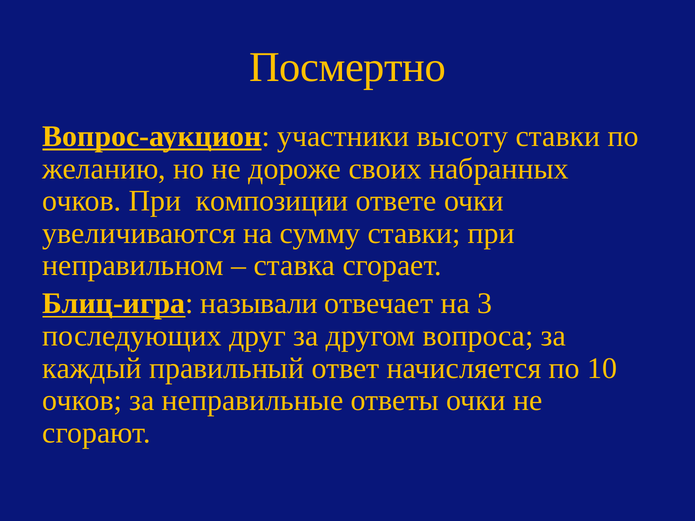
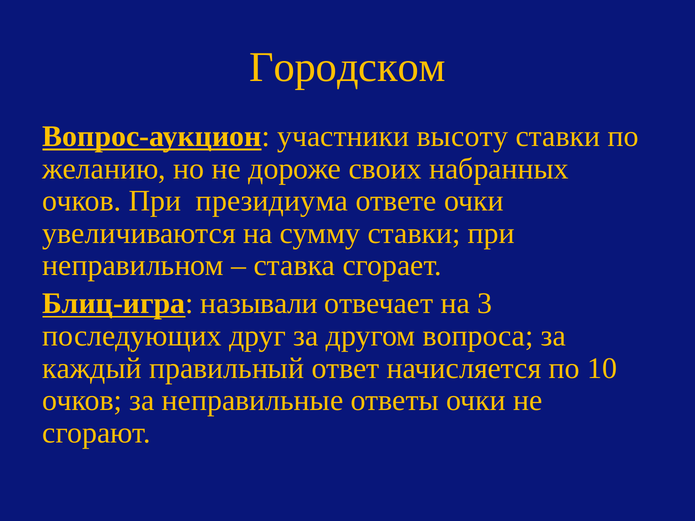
Посмертно: Посмертно -> Городском (347, 67)
композиции: композиции -> президиума (272, 201)
